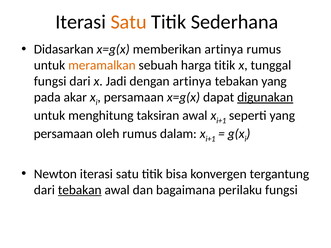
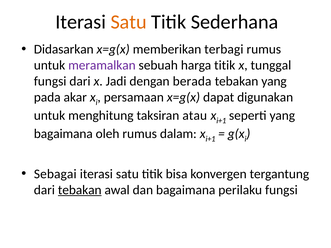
memberikan artinya: artinya -> terbagi (224, 49)
meramalkan colour: orange -> purple (102, 65)
dengan artinya: artinya -> berada (192, 81)
digunakan underline: present -> none (265, 97)
taksiran awal: awal -> atau (195, 116)
persamaan: persamaan -> bagaimana (63, 134)
Newton: Newton -> Sebagai (55, 174)
